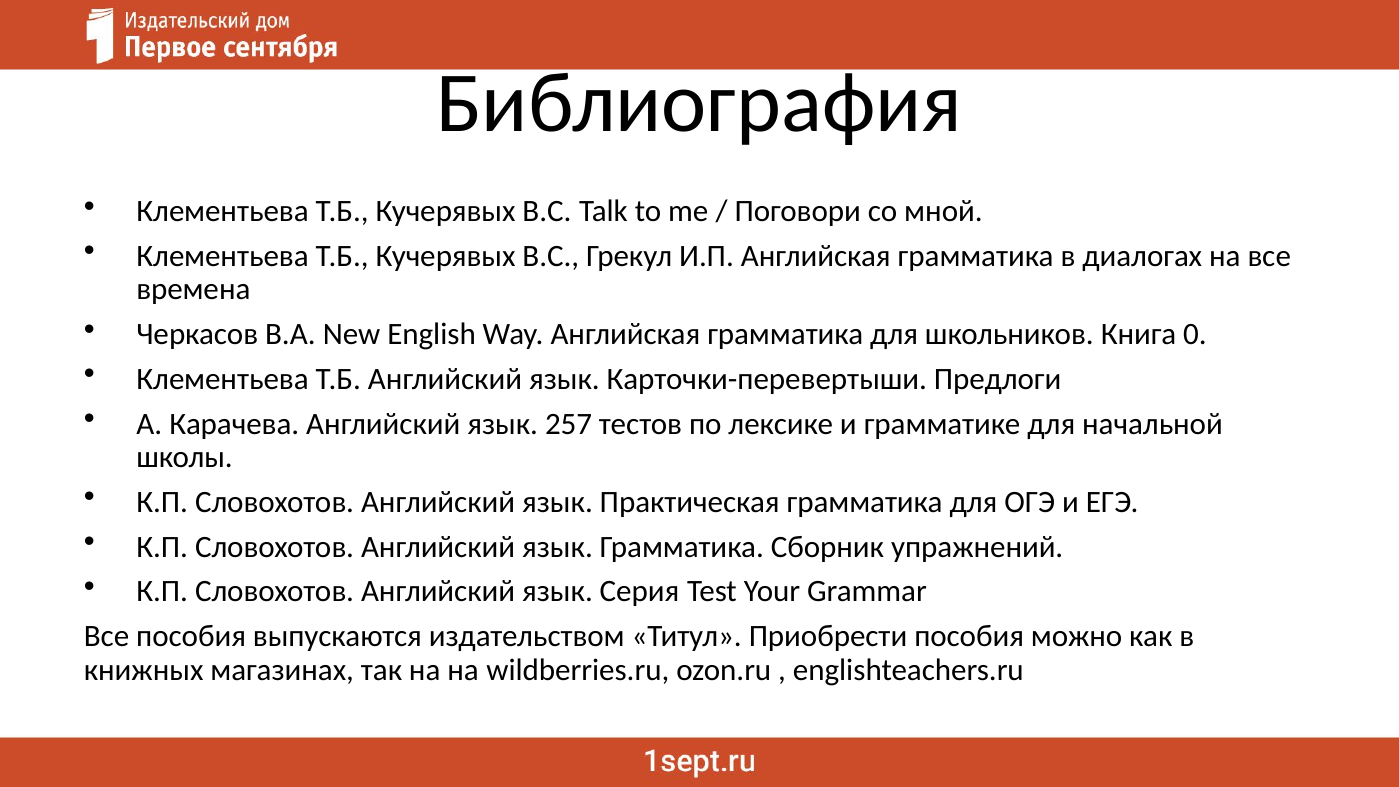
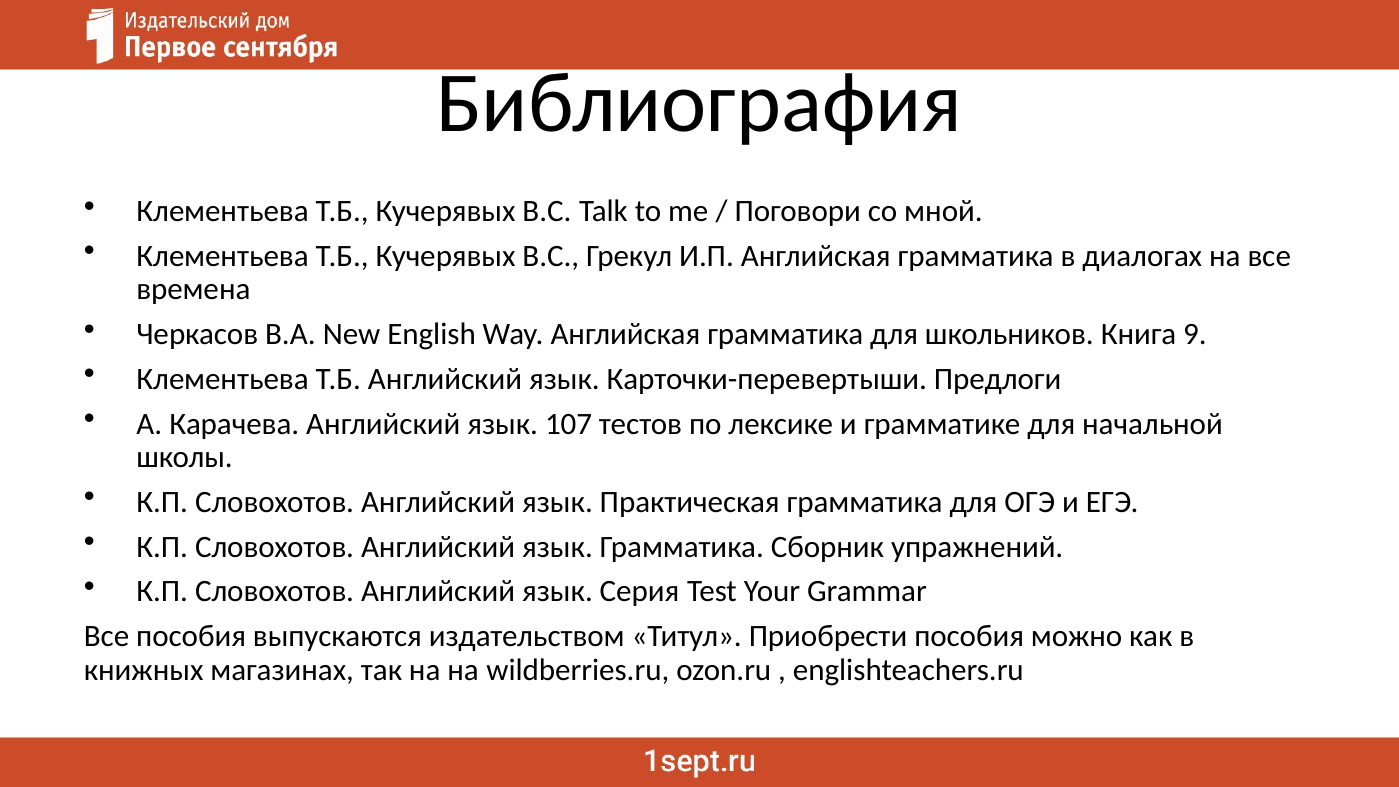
0: 0 -> 9 (1195, 334)
257: 257 -> 107 (569, 424)
